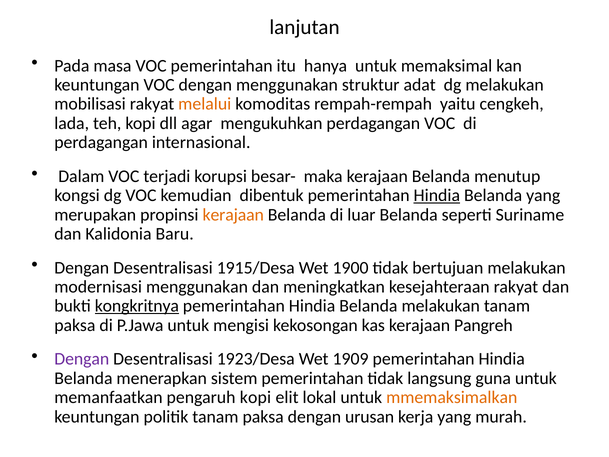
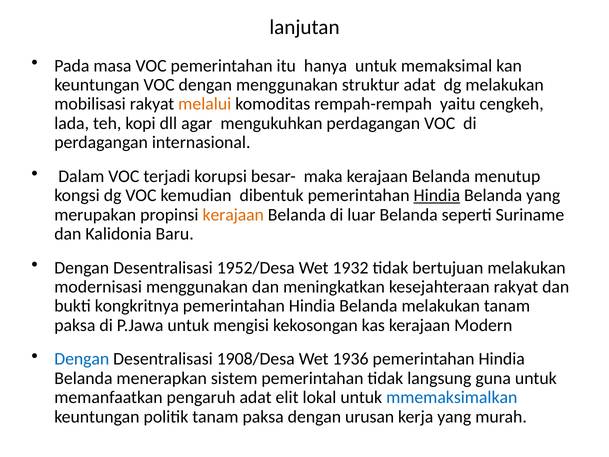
1915/Desa: 1915/Desa -> 1952/Desa (256, 268)
1900: 1900 -> 1932 (351, 268)
kongkritnya underline: present -> none (137, 306)
Pangreh: Pangreh -> Modern (483, 325)
Dengan colour: purple -> blue (82, 359)
1923/Desa: 1923/Desa -> 1908/Desa (256, 359)
1909: 1909 -> 1936 (351, 359)
pengaruh kopi: kopi -> adat (256, 397)
mmemaksimalkan colour: orange -> blue (452, 397)
